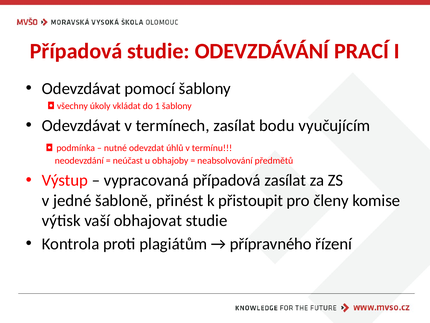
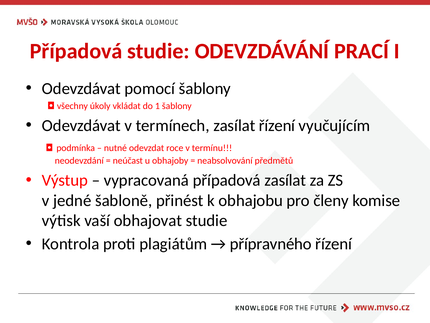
zasílat bodu: bodu -> řízení (277, 125)
úhlů: úhlů -> roce (175, 148)
přistoupit: přistoupit -> obhajobu (251, 200)
